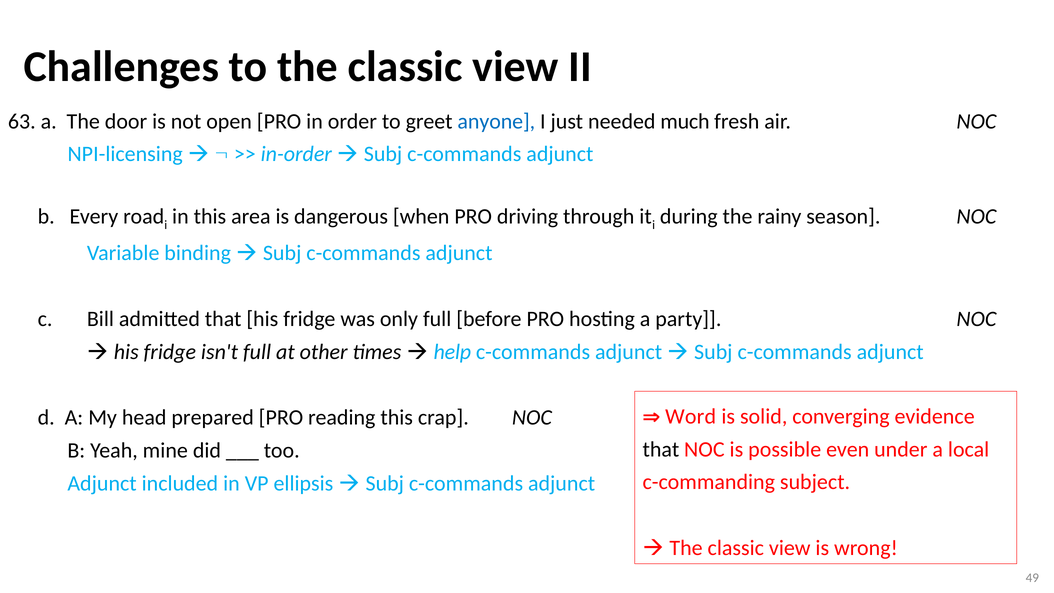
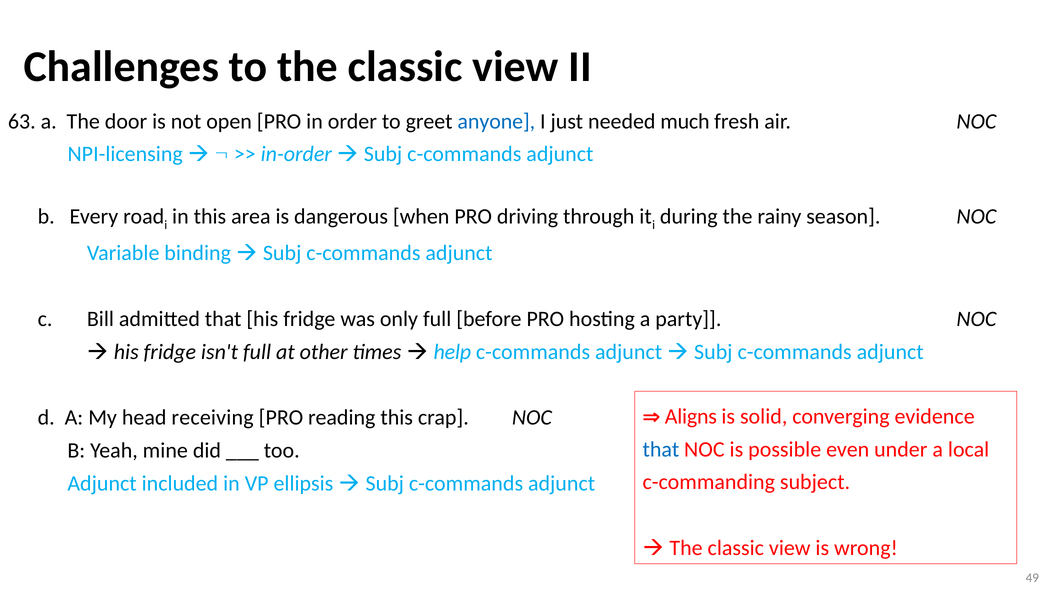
Word: Word -> Aligns (691, 416)
prepared: prepared -> receiving (213, 418)
that colour: black -> blue (661, 449)
